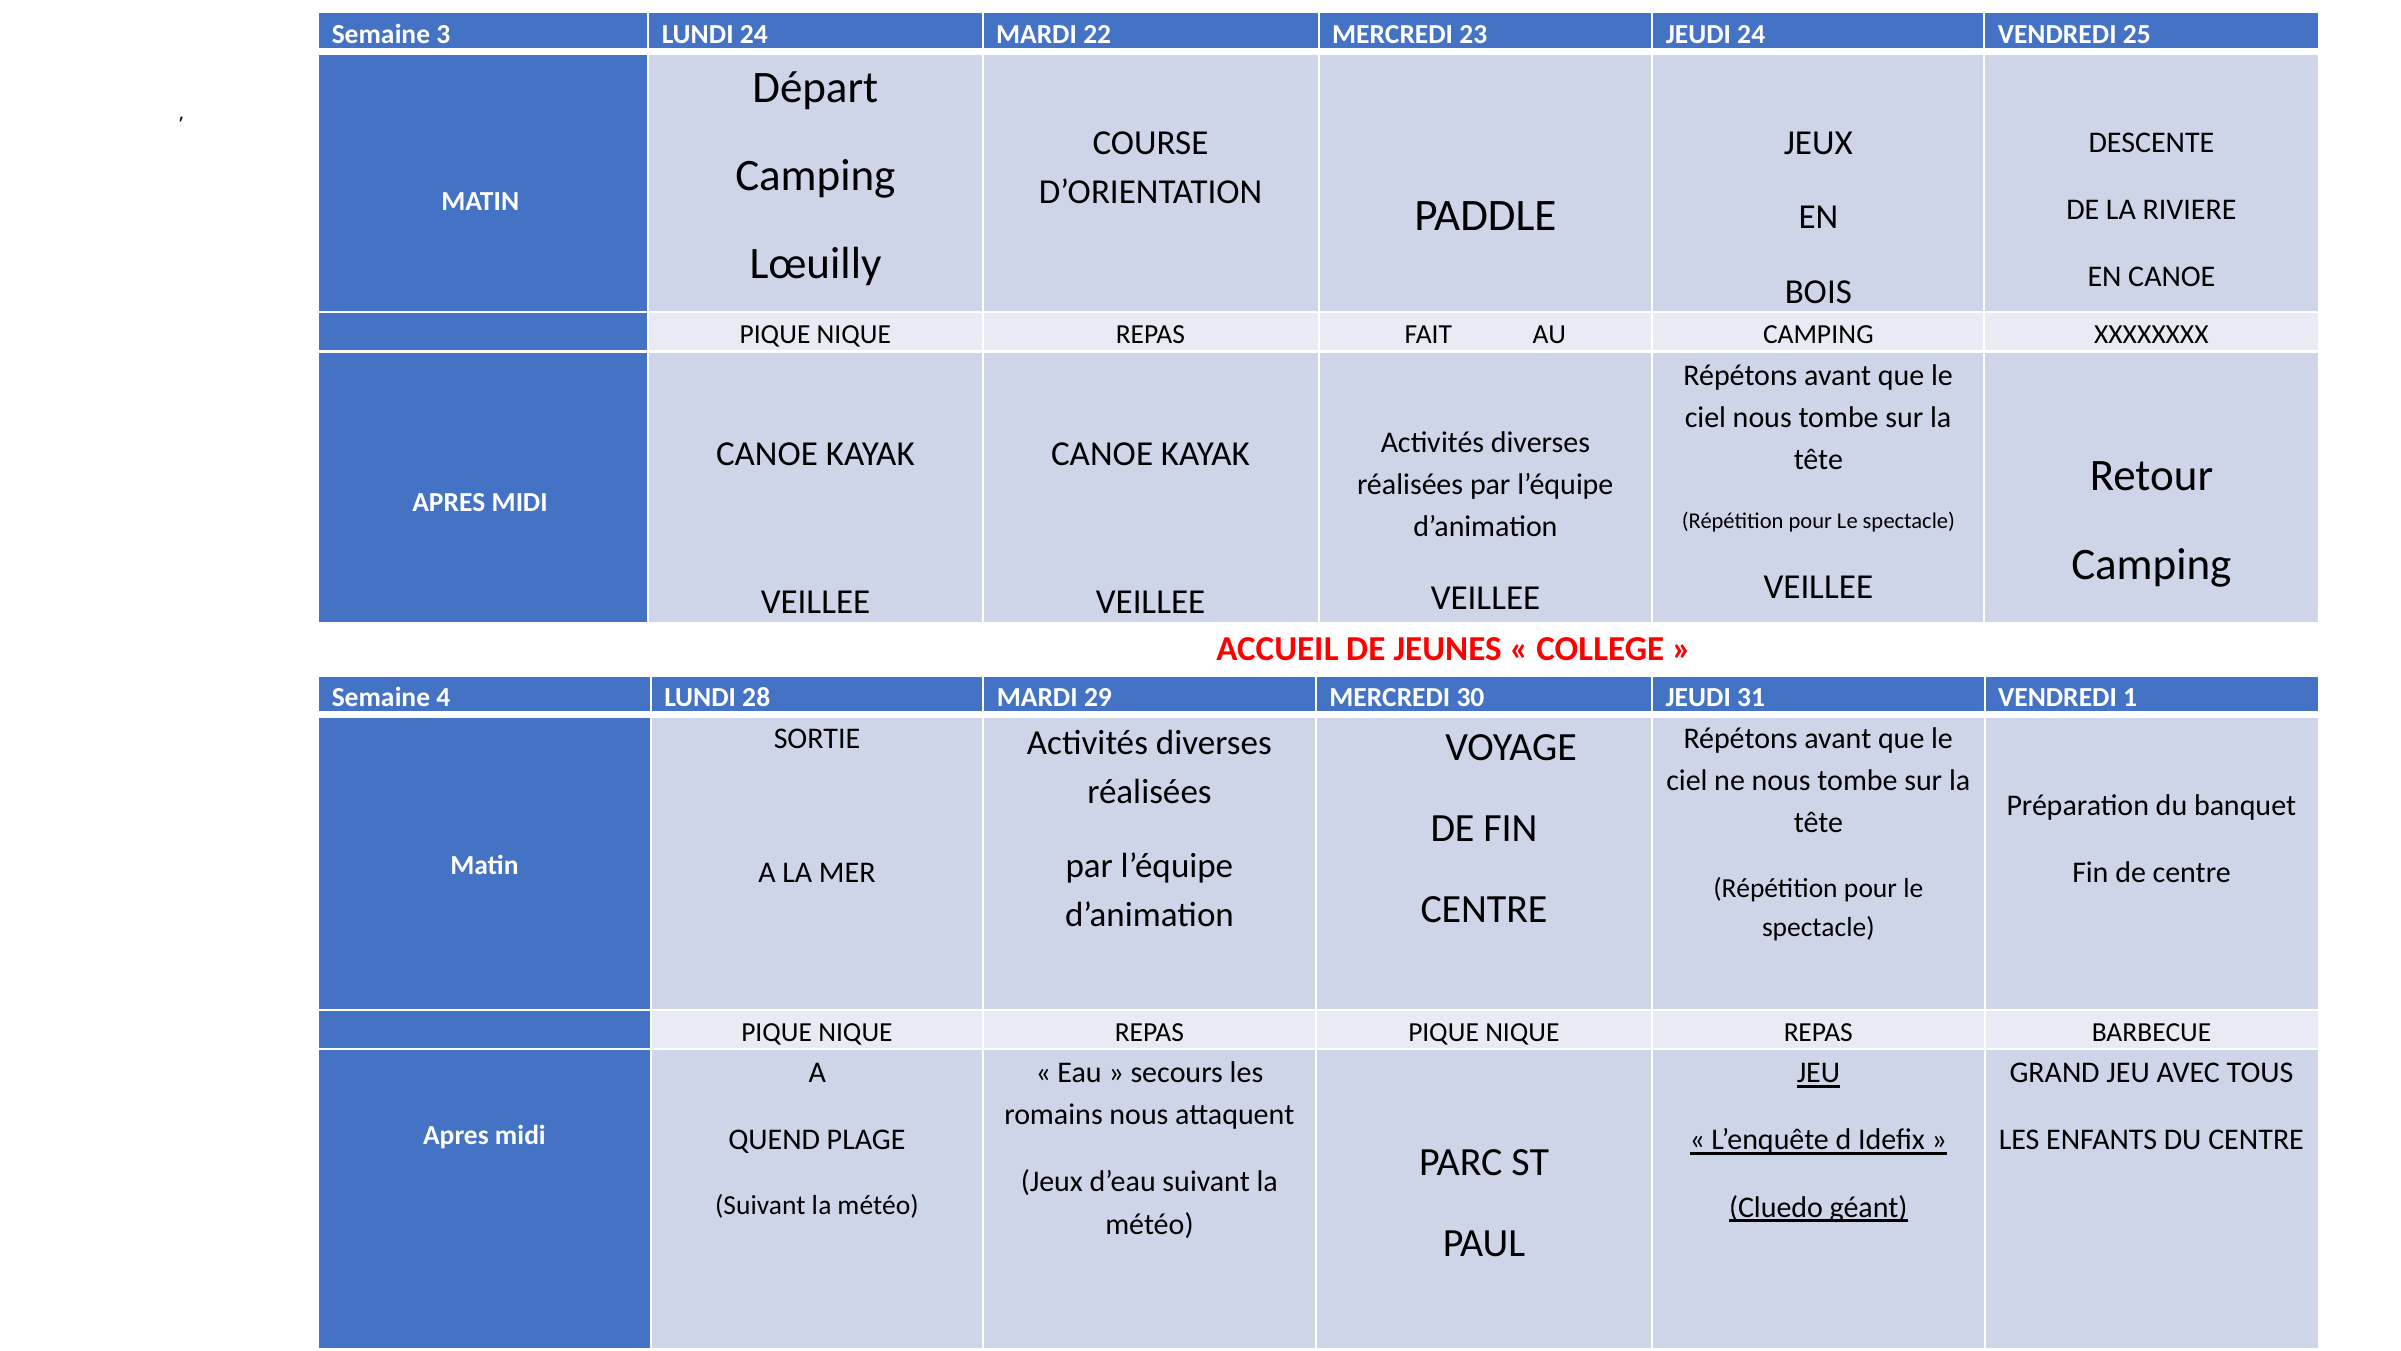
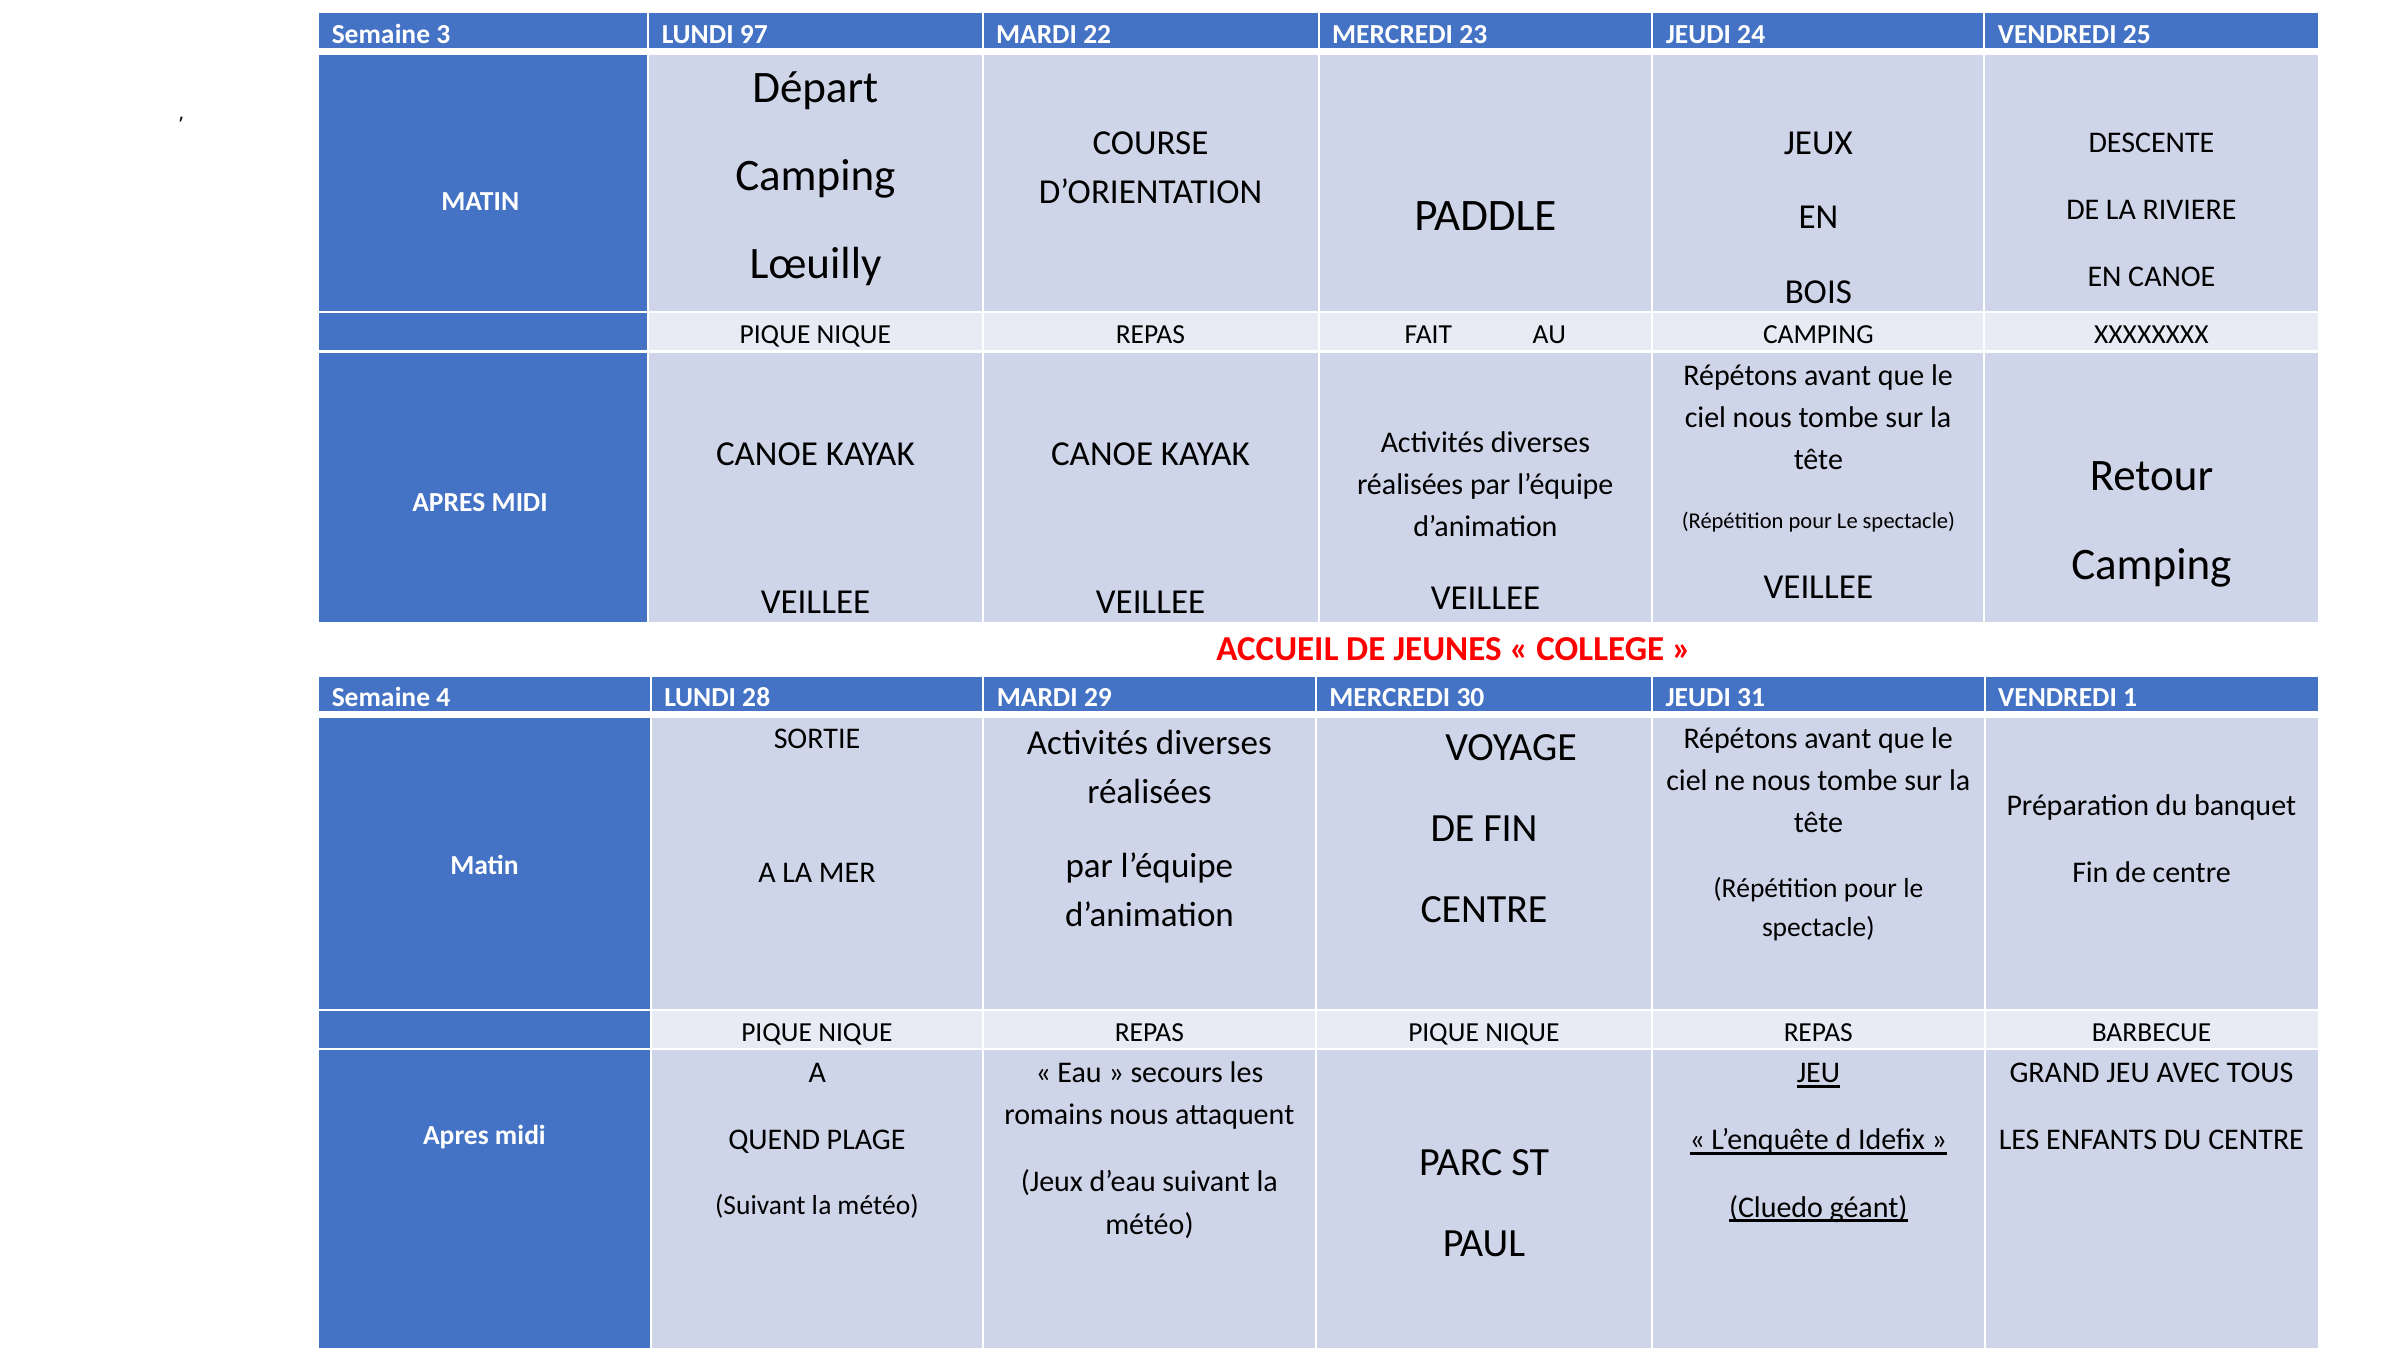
LUNDI 24: 24 -> 97 (754, 35)
